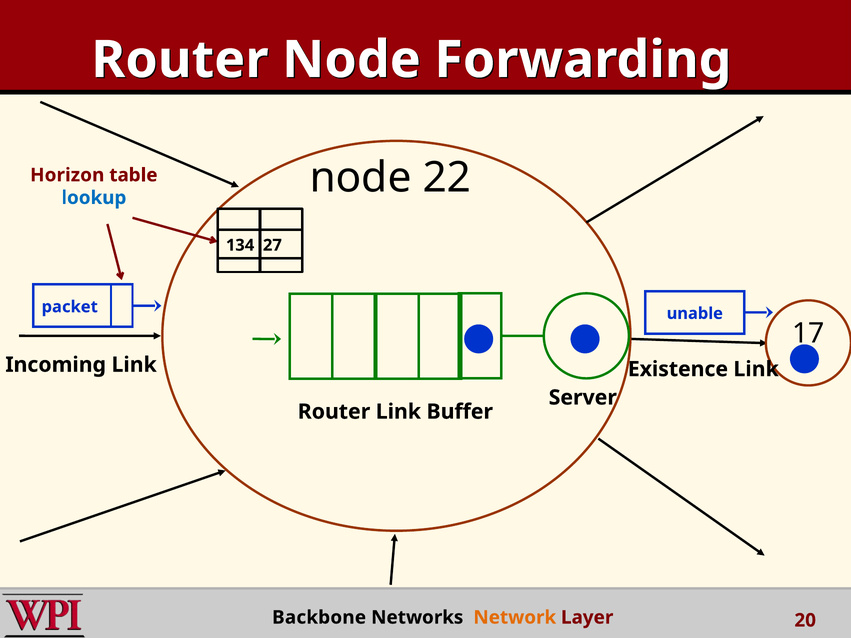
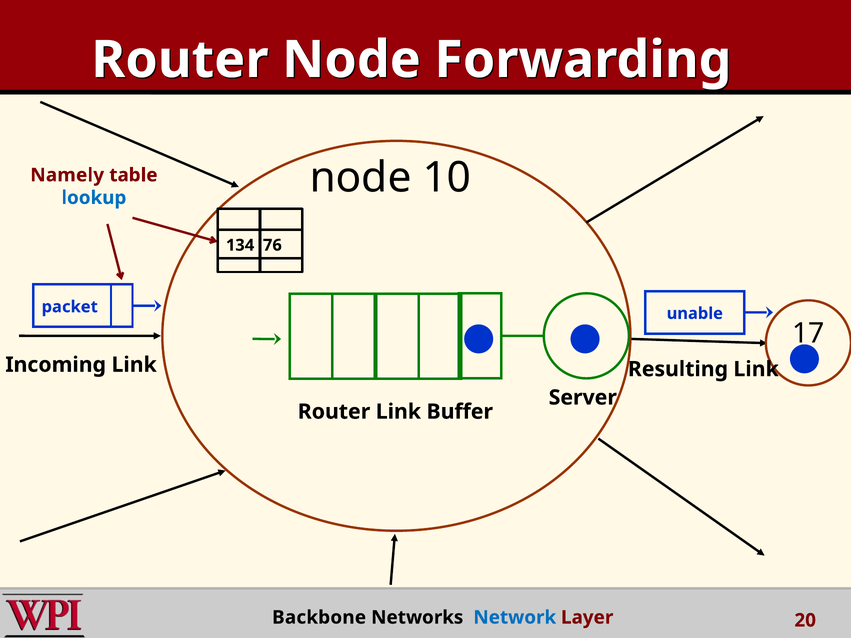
22: 22 -> 10 (447, 178)
Horizon: Horizon -> Namely (67, 175)
27: 27 -> 76 (272, 245)
Existence: Existence -> Resulting (678, 369)
Network colour: orange -> blue (515, 618)
